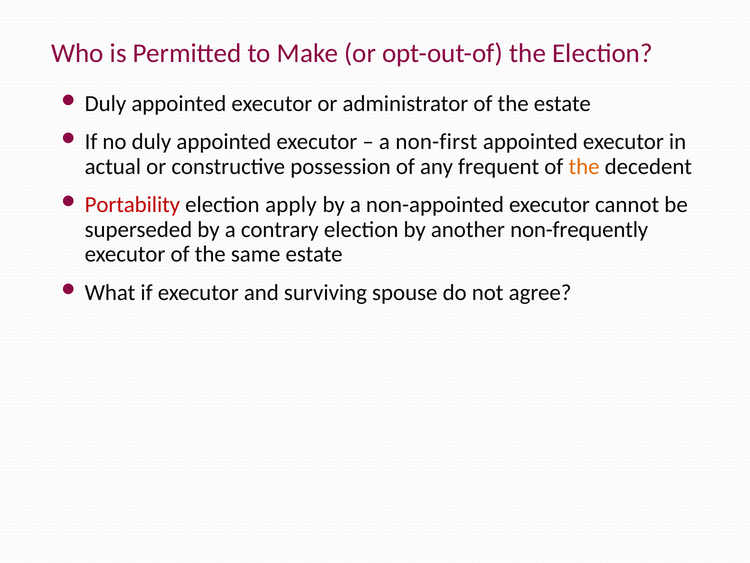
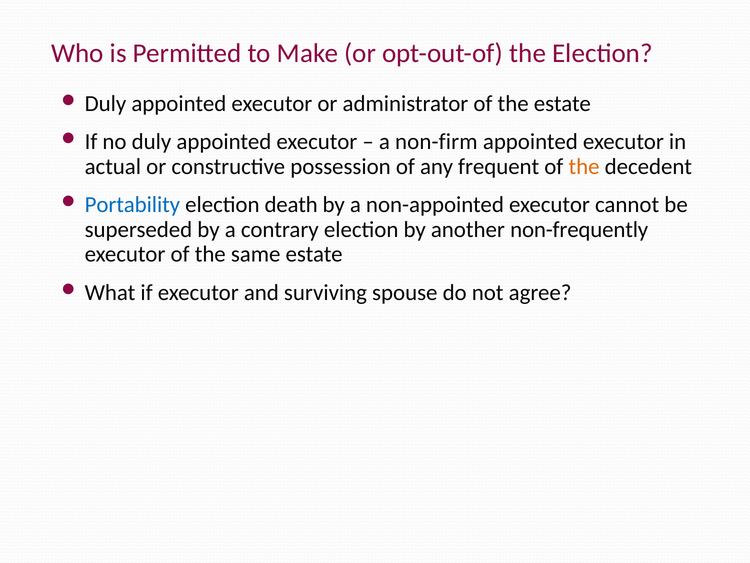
non-first: non-first -> non-firm (436, 142)
Portability colour: red -> blue (132, 205)
apply: apply -> death (291, 205)
